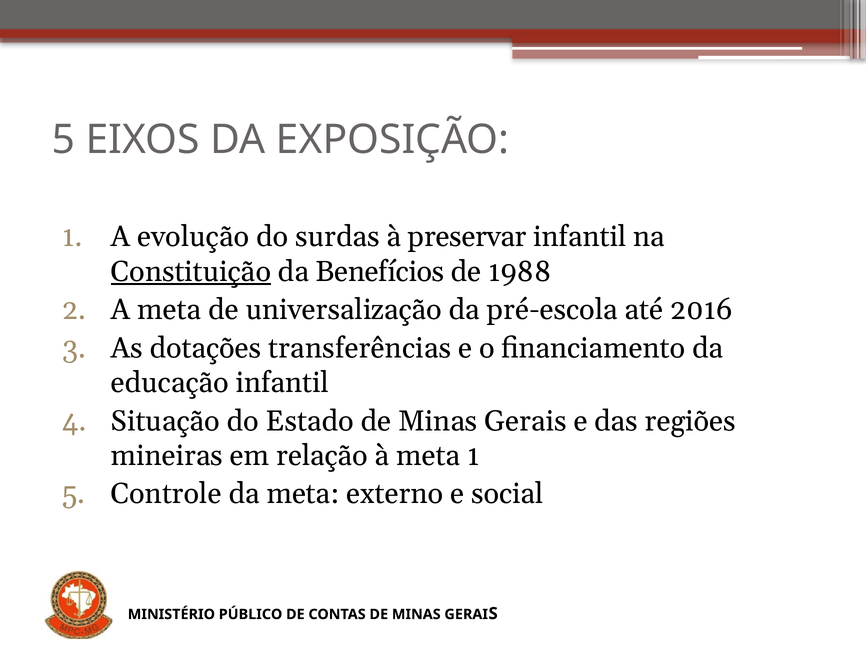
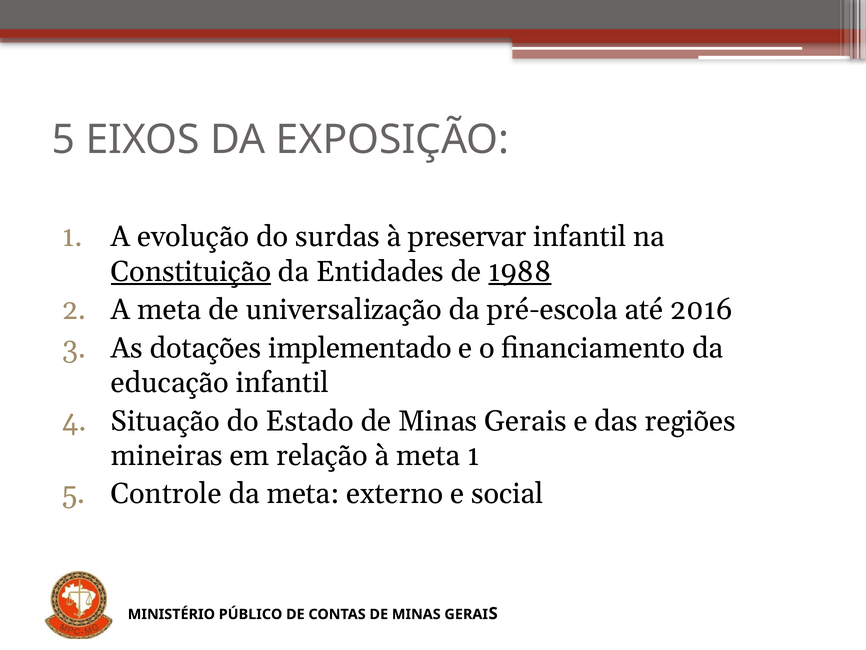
Benefícios: Benefícios -> Entidades (380, 271)
1988 underline: none -> present (520, 271)
transferências: transferências -> implementado (360, 348)
